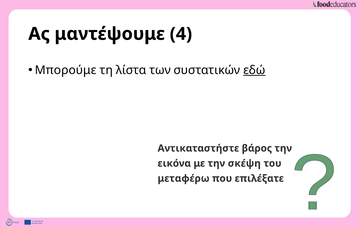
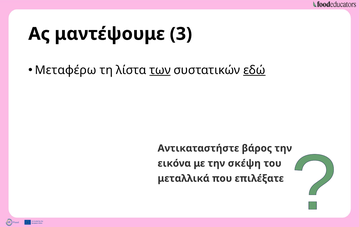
4: 4 -> 3 (181, 34)
Μπορούμε: Μπορούμε -> Μεταφέρω (66, 70)
των underline: none -> present (160, 70)
μεταφέρω: μεταφέρω -> μεταλλικά (184, 178)
